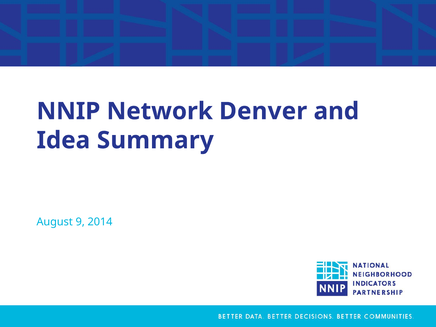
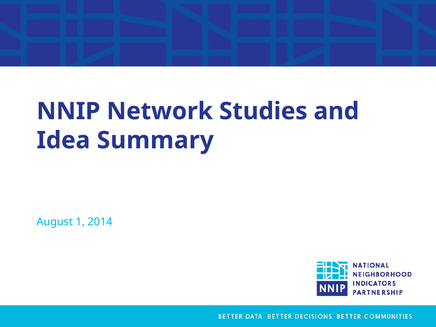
Denver: Denver -> Studies (263, 111)
9: 9 -> 1 (80, 222)
